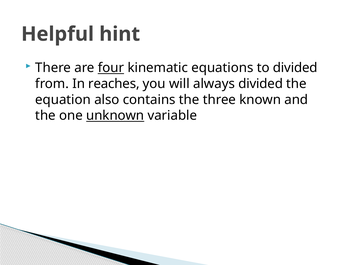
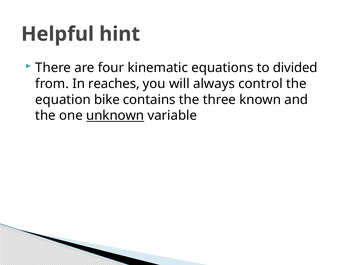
four underline: present -> none (111, 68)
always divided: divided -> control (261, 84)
also: also -> bike (107, 100)
